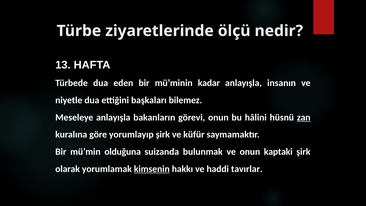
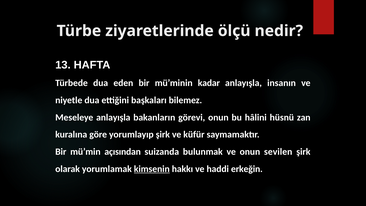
zan underline: present -> none (304, 117)
olduğuna: olduğuna -> açısından (123, 152)
kaptaki: kaptaki -> sevilen (278, 152)
tavırlar: tavırlar -> erkeğin (247, 169)
